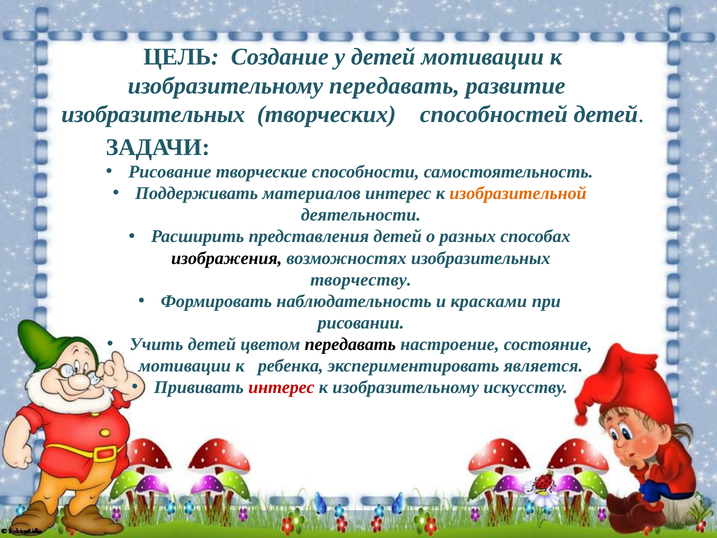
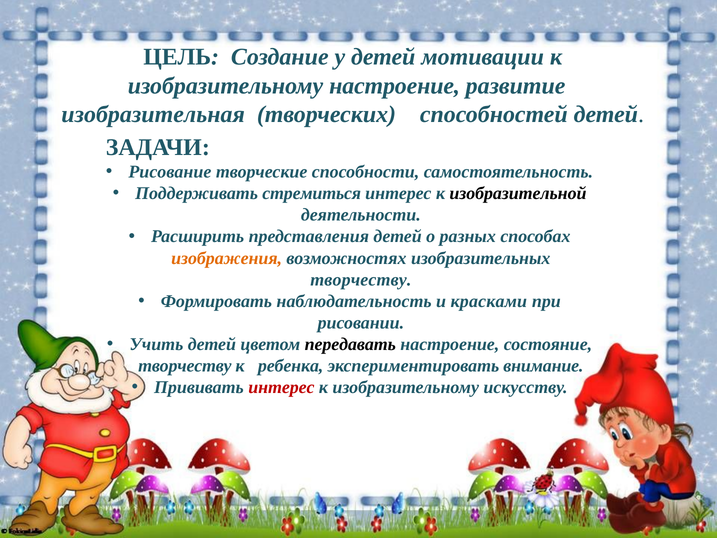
изобразительному передавать: передавать -> настроение (395, 86)
изобразительных: изобразительных -> изобразительная (153, 114)
материалов: материалов -> стремиться (312, 193)
изобразительной colour: orange -> black (518, 193)
изображения colour: black -> orange (227, 258)
мотивации: мотивации -> творчеству (185, 366)
является: является -> внимание (543, 366)
